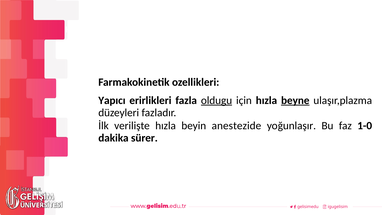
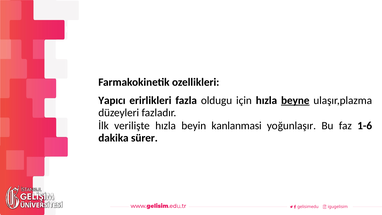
oldugu underline: present -> none (217, 100)
anestezide: anestezide -> kanlanmasi (237, 126)
1-0: 1-0 -> 1-6 (365, 126)
